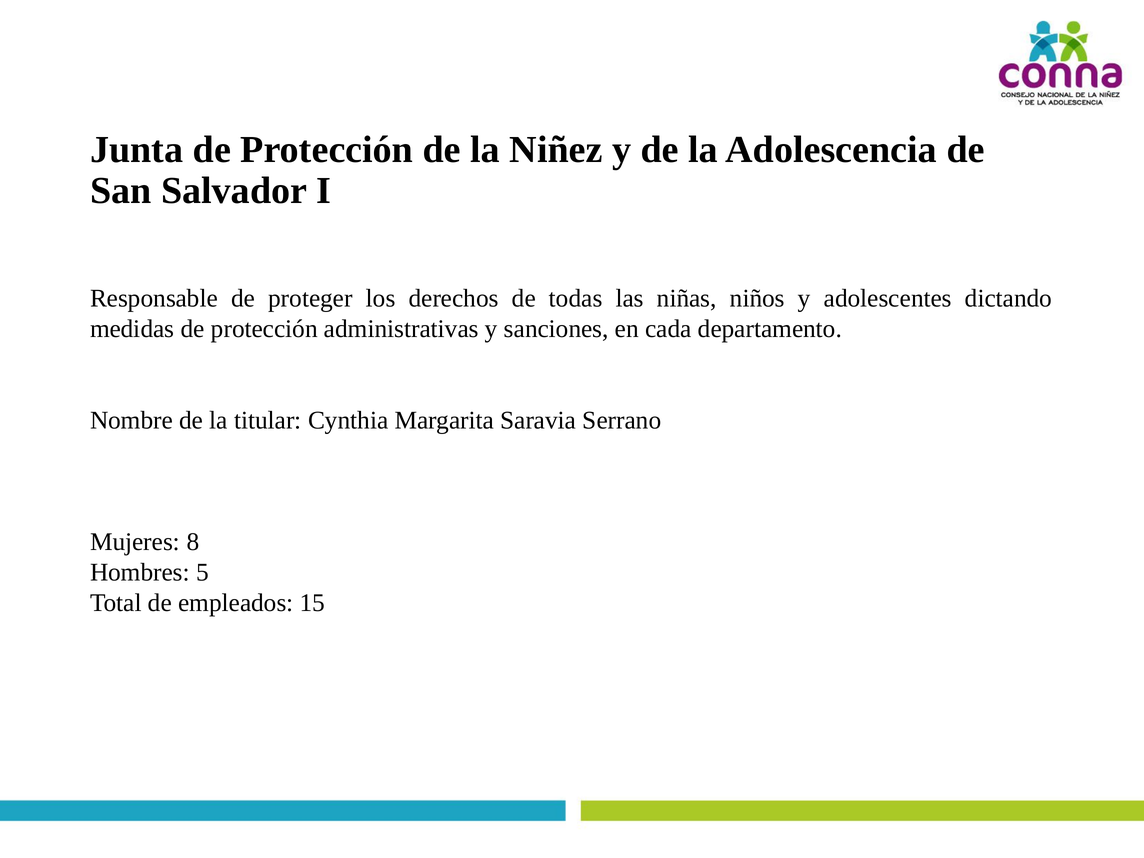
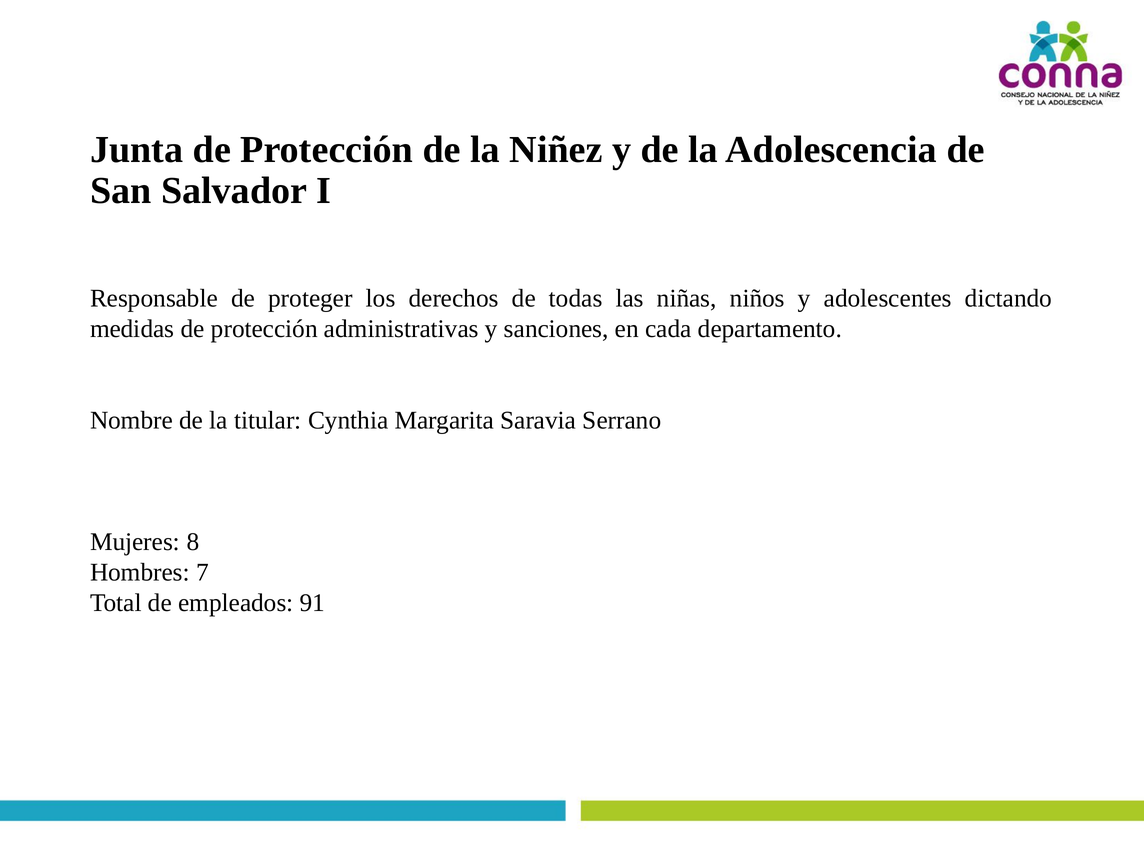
5: 5 -> 7 (202, 572)
15: 15 -> 91 (312, 603)
